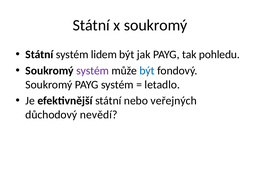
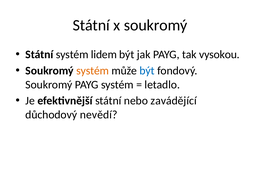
pohledu: pohledu -> vysokou (219, 55)
systém colour: purple -> orange (93, 71)
veřejných: veřejných -> zavádějící (174, 101)
